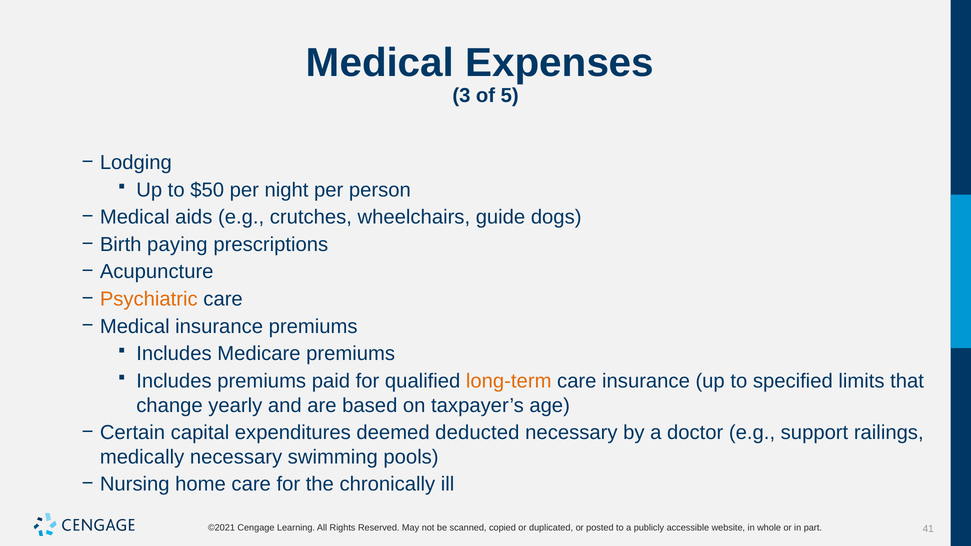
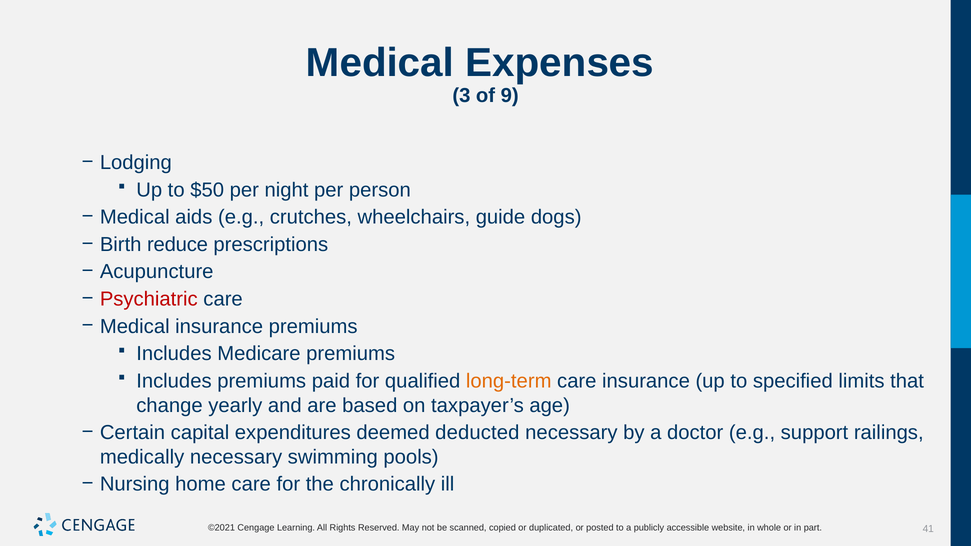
5: 5 -> 9 (510, 96)
paying: paying -> reduce (178, 245)
Psychiatric colour: orange -> red (149, 299)
